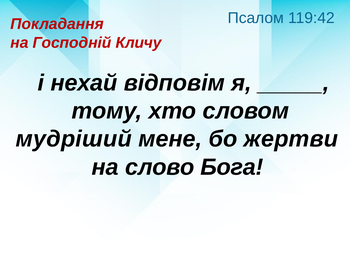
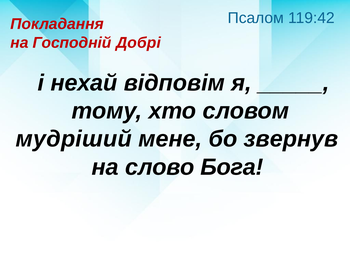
Кличу: Кличу -> Добрі (138, 43)
жертви: жертви -> звернув (291, 139)
